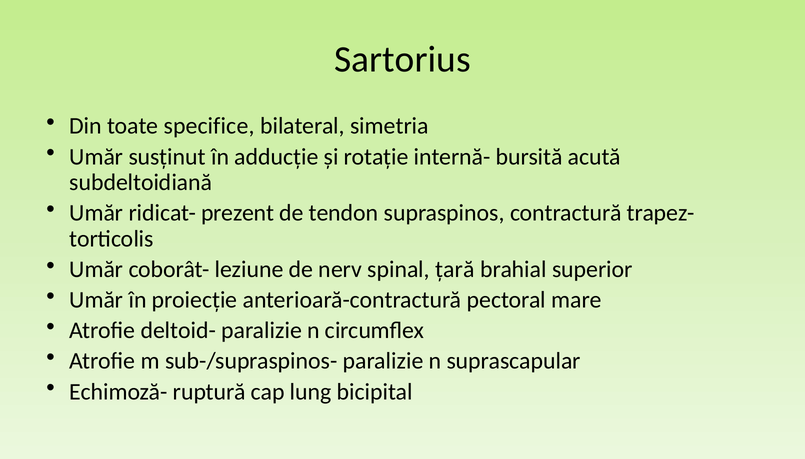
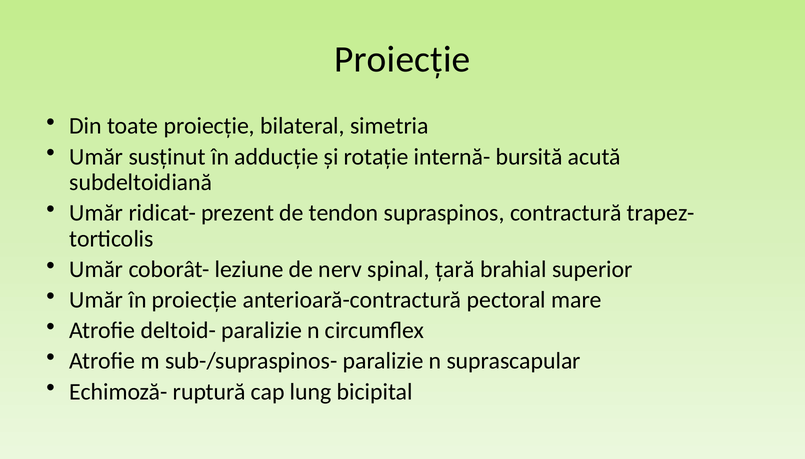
Sartorius: Sartorius -> Proiecție (402, 59)
toate specifice: specifice -> proiecție (209, 126)
